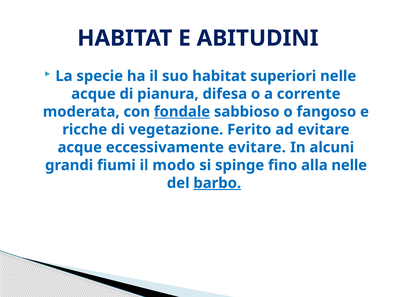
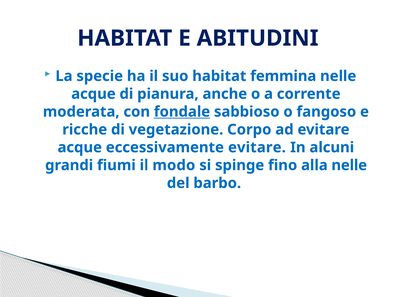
superiori: superiori -> femmina (283, 76)
difesa: difesa -> anche (225, 94)
Ferito: Ferito -> Corpo (249, 130)
barbo underline: present -> none (217, 183)
